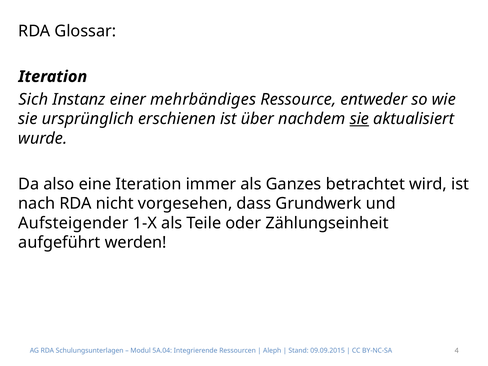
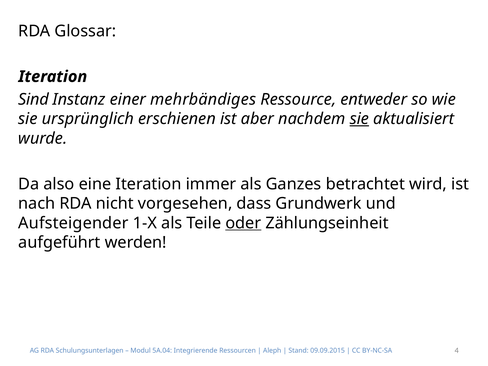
Sich: Sich -> Sind (33, 99)
über: über -> aber (257, 119)
oder underline: none -> present (243, 223)
